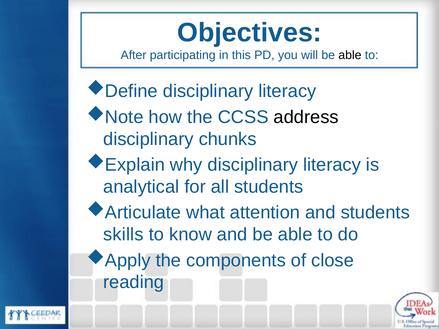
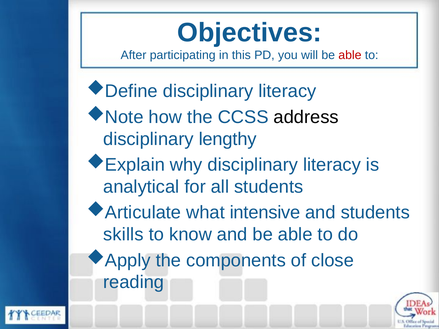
able colour: black -> red (350, 55)
chunks: chunks -> lengthy (228, 139)
attention: attention -> intensive (265, 213)
